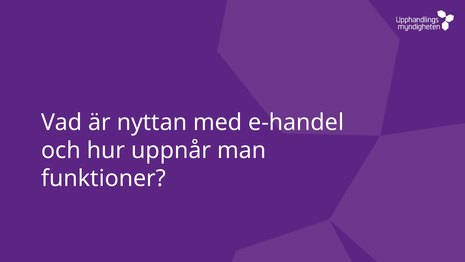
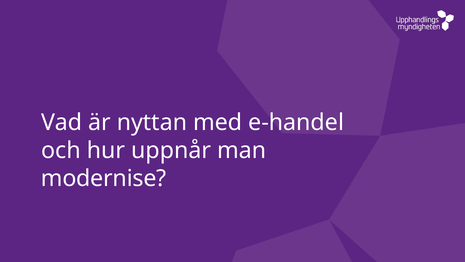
funktioner: funktioner -> modernise (104, 178)
